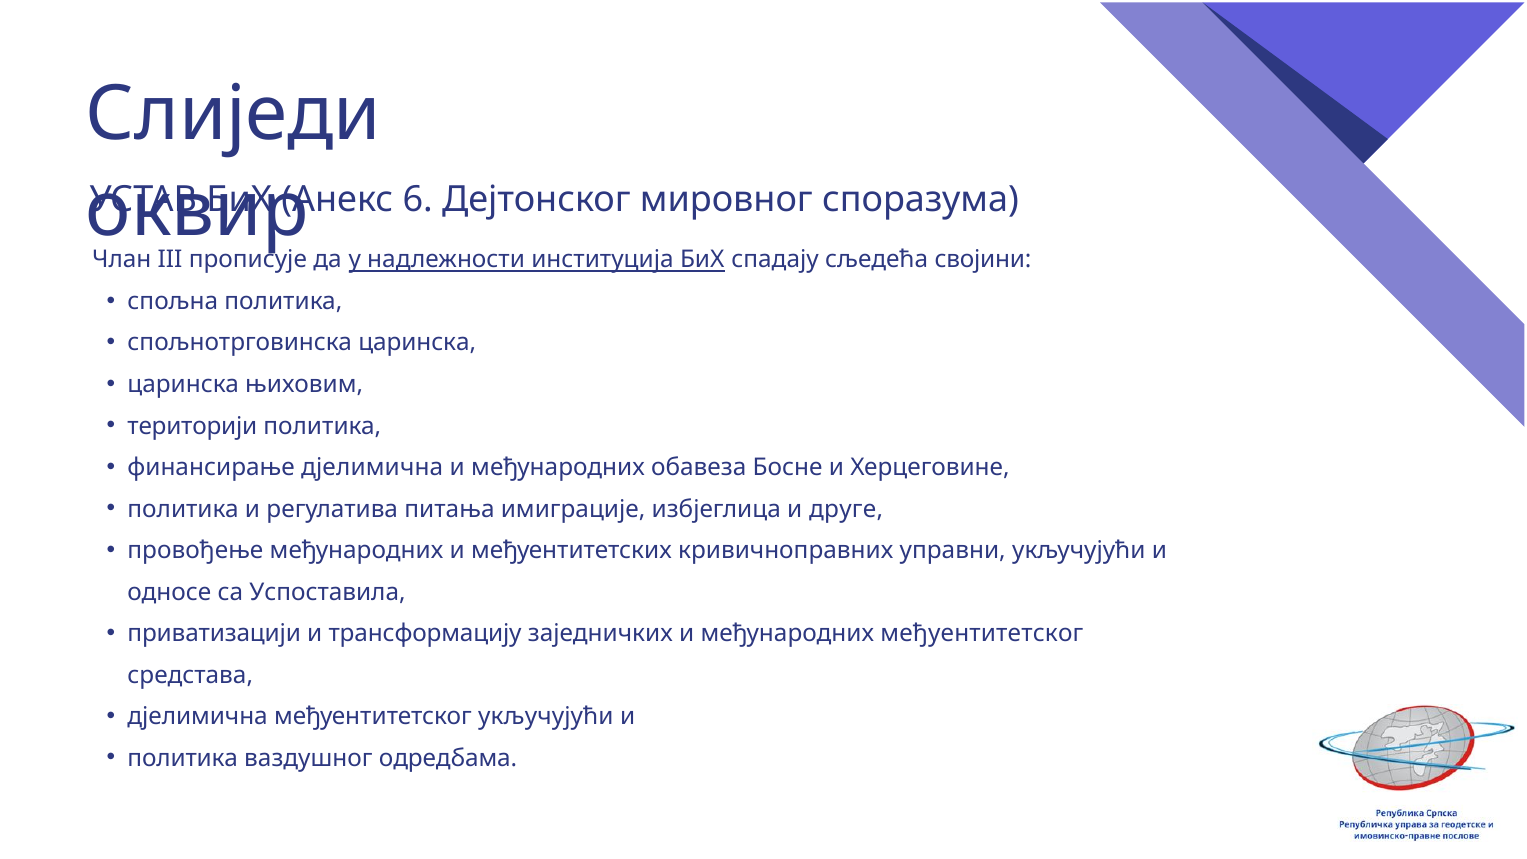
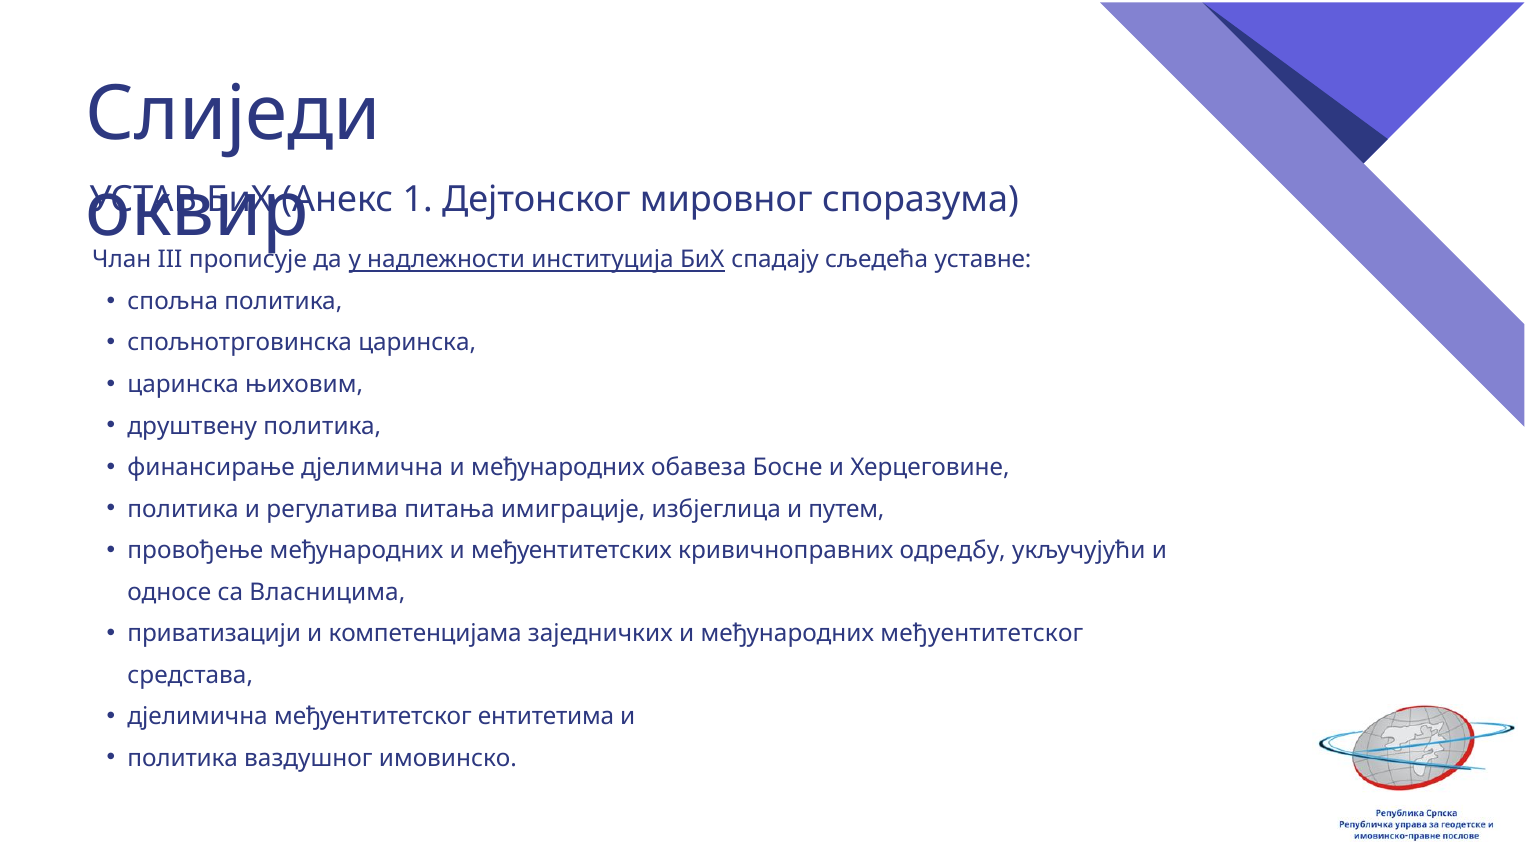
6: 6 -> 1 (418, 200)
својини: својини -> уставне (983, 260)
територији: територији -> друштвену (192, 426)
друге: друге -> путем (846, 509)
управни: управни -> одредбу (953, 550)
Успоставила: Успоставила -> Власницима (327, 592)
трансформацију: трансформацију -> компетенцијама (425, 634)
међуентитетског укључујући: укључујући -> ентитетима (546, 717)
одредбама: одредбама -> имовинско (448, 758)
